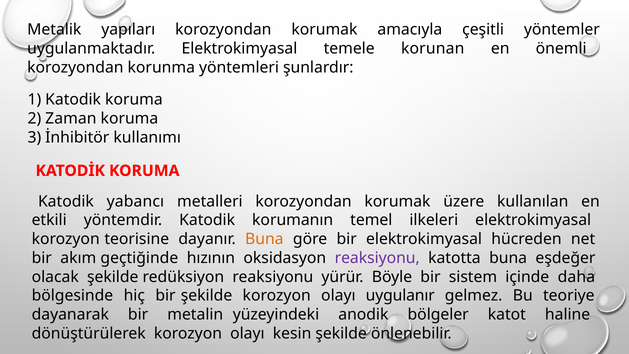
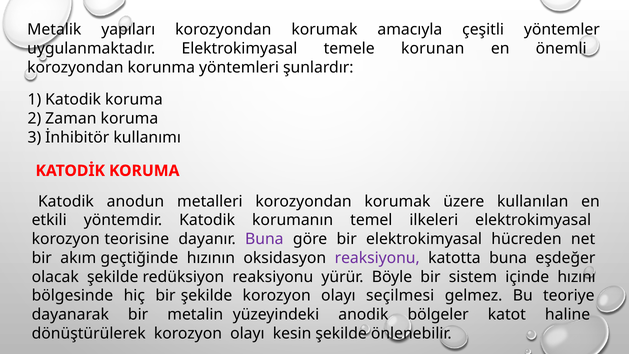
yabancı: yabancı -> anodun (135, 201)
Buna colour: orange -> purple (264, 239)
daha: daha -> hızını (577, 277)
uygulanır: uygulanır -> seçilmesi (400, 296)
